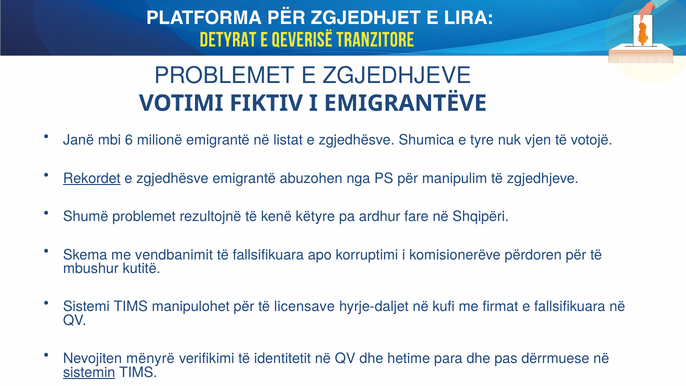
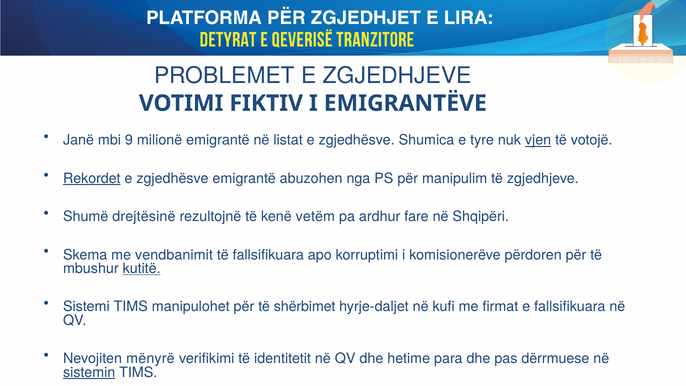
6: 6 -> 9 (129, 140)
vjen underline: none -> present (538, 140)
Shumë problemet: problemet -> drejtësinë (144, 217)
këtyre: këtyre -> vetëm (315, 217)
kutitë underline: none -> present (142, 268)
licensave: licensave -> shërbimet (305, 307)
